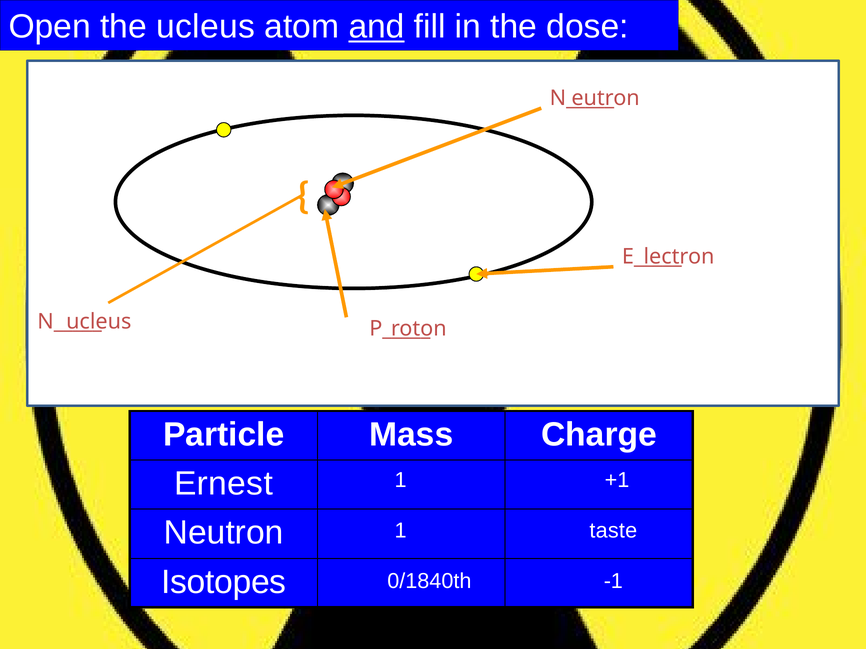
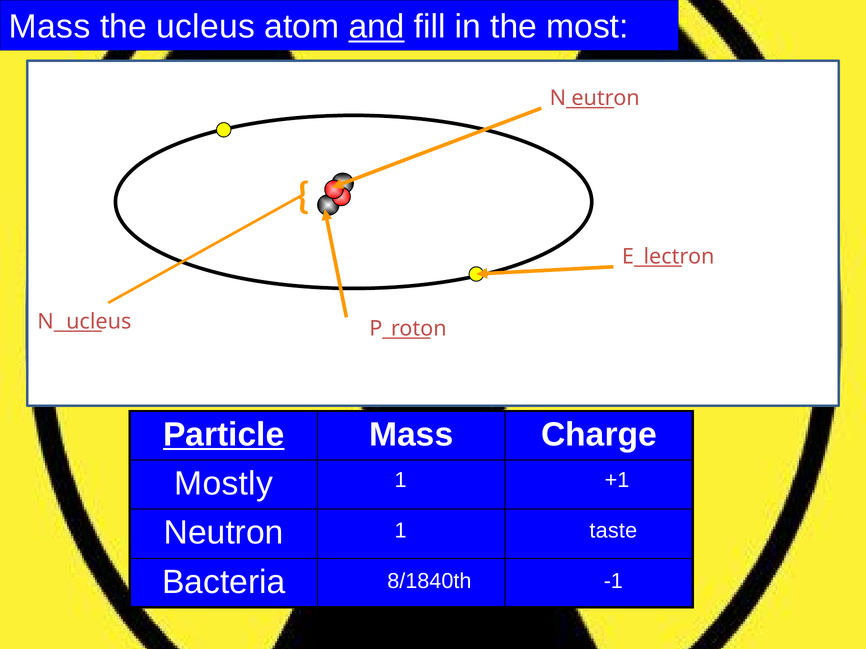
Open: Open -> Mass (50, 27)
dose: dose -> most (587, 27)
Particle underline: none -> present (224, 435)
Ernest: Ernest -> Mostly (224, 484)
Isotopes: Isotopes -> Bacteria (224, 582)
0/1840th: 0/1840th -> 8/1840th (429, 582)
